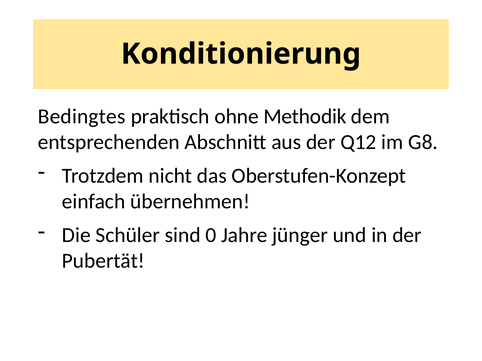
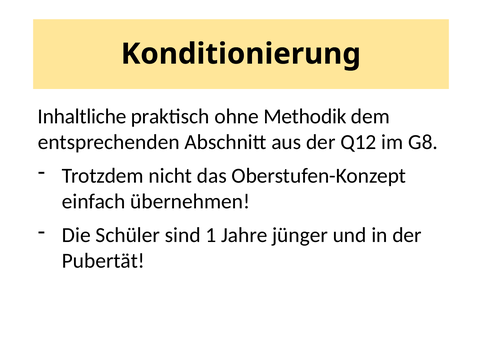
Bedingtes: Bedingtes -> Inhaltliche (82, 116)
0: 0 -> 1 (211, 235)
